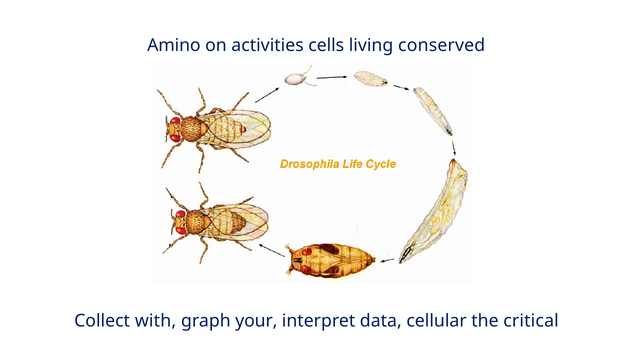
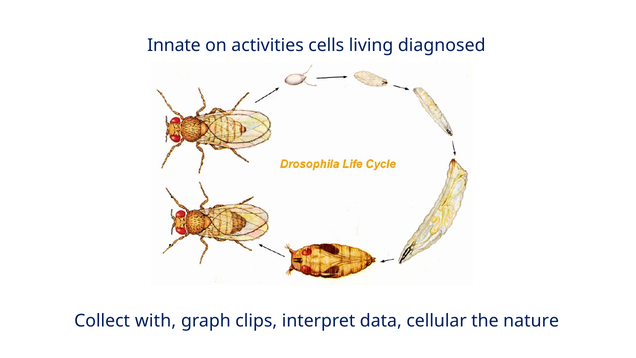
Amino: Amino -> Innate (174, 45)
conserved: conserved -> diagnosed (442, 45)
your: your -> clips (256, 321)
critical: critical -> nature (531, 321)
